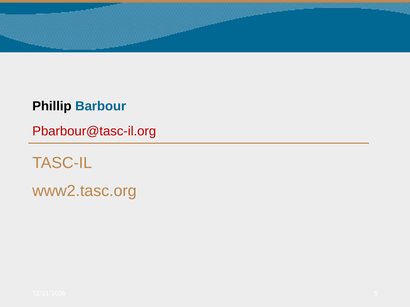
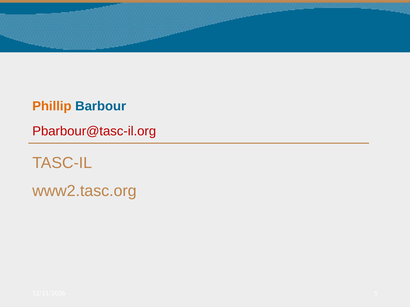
Phillip colour: black -> orange (52, 106)
